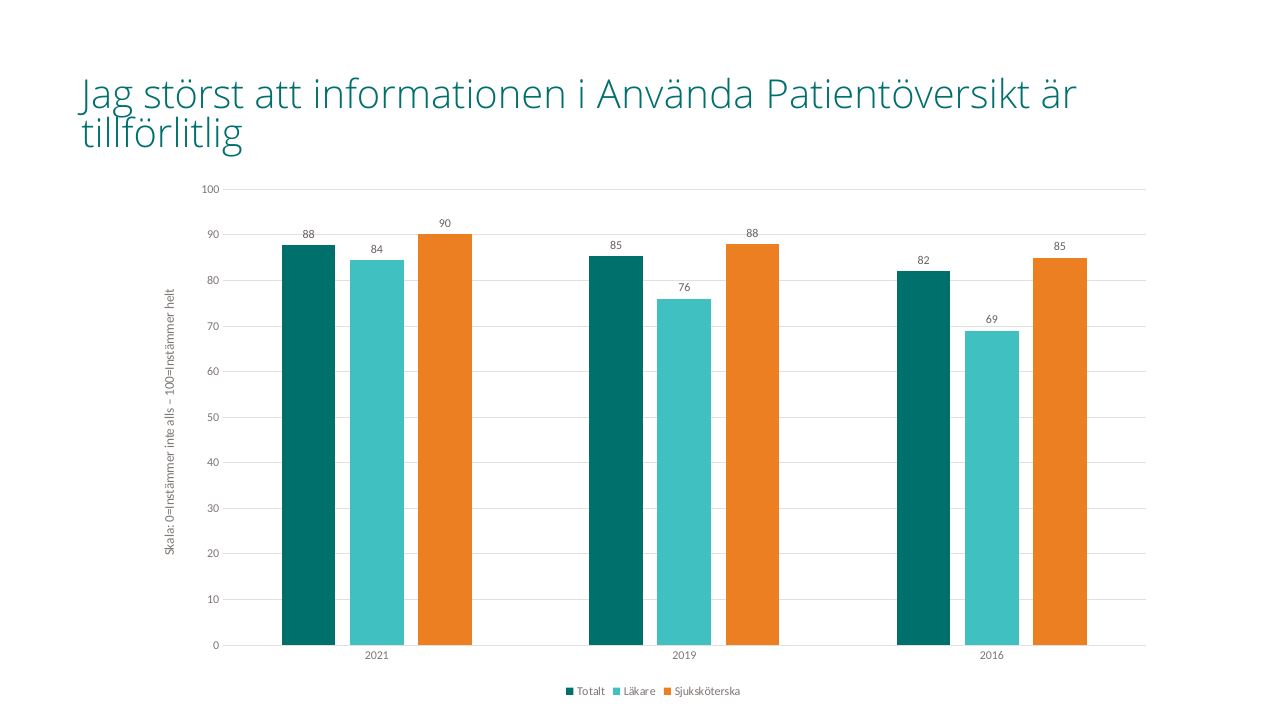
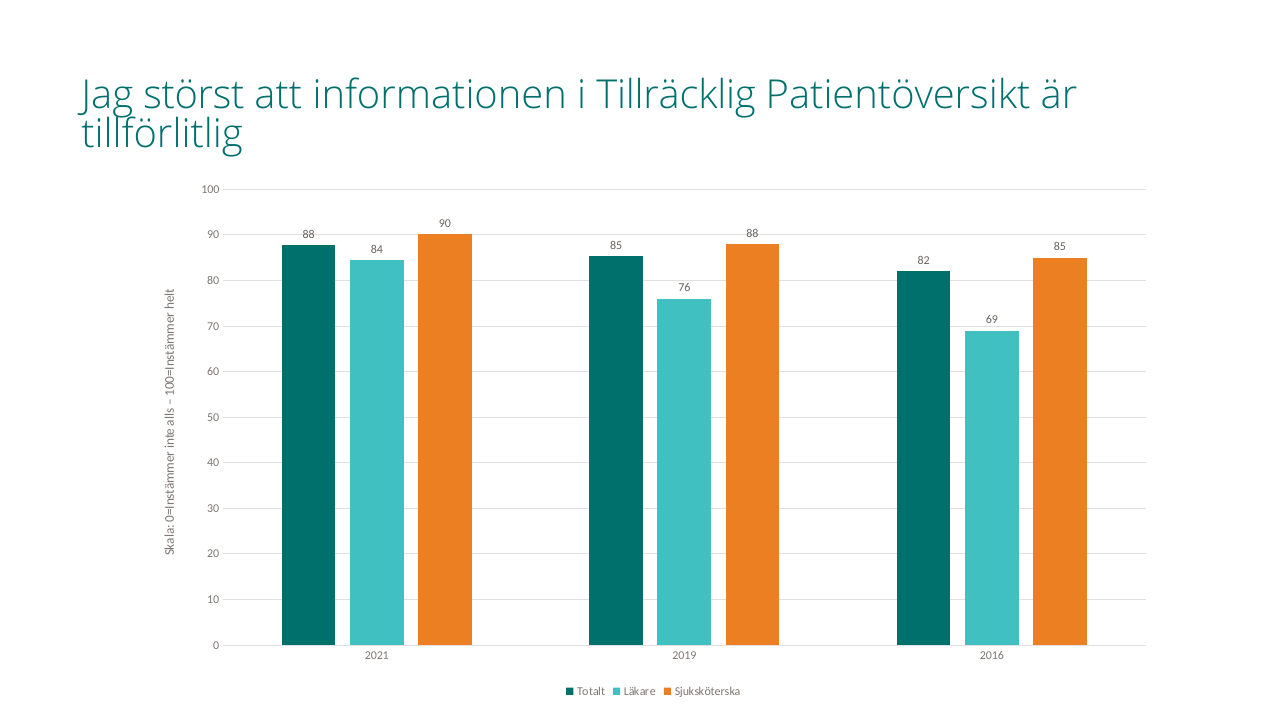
Använda: Använda -> Tillräcklig (676, 96)
